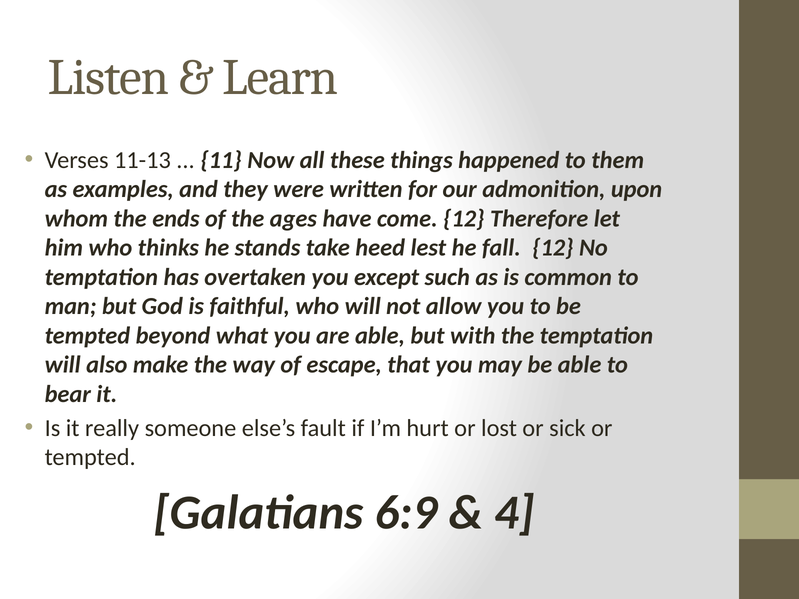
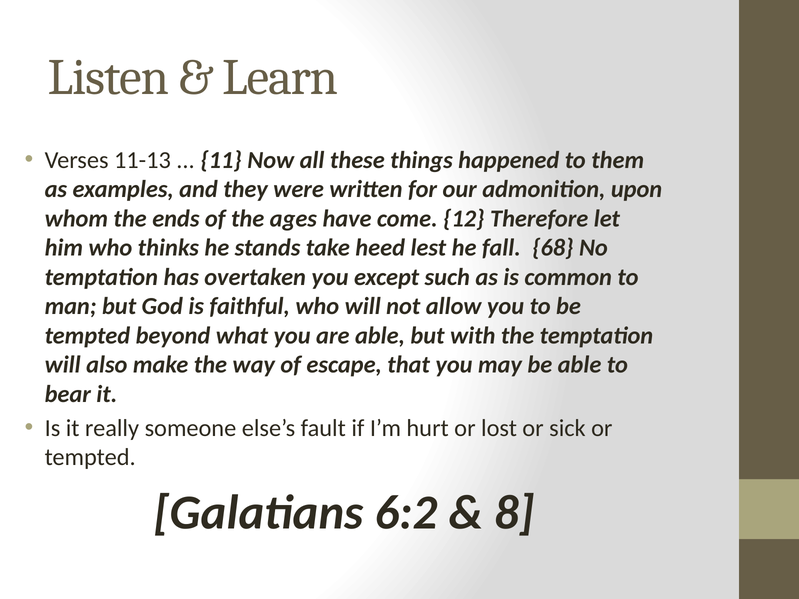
fall 12: 12 -> 68 (553, 248)
6:9: 6:9 -> 6:2 (406, 513)
4: 4 -> 8 (514, 513)
